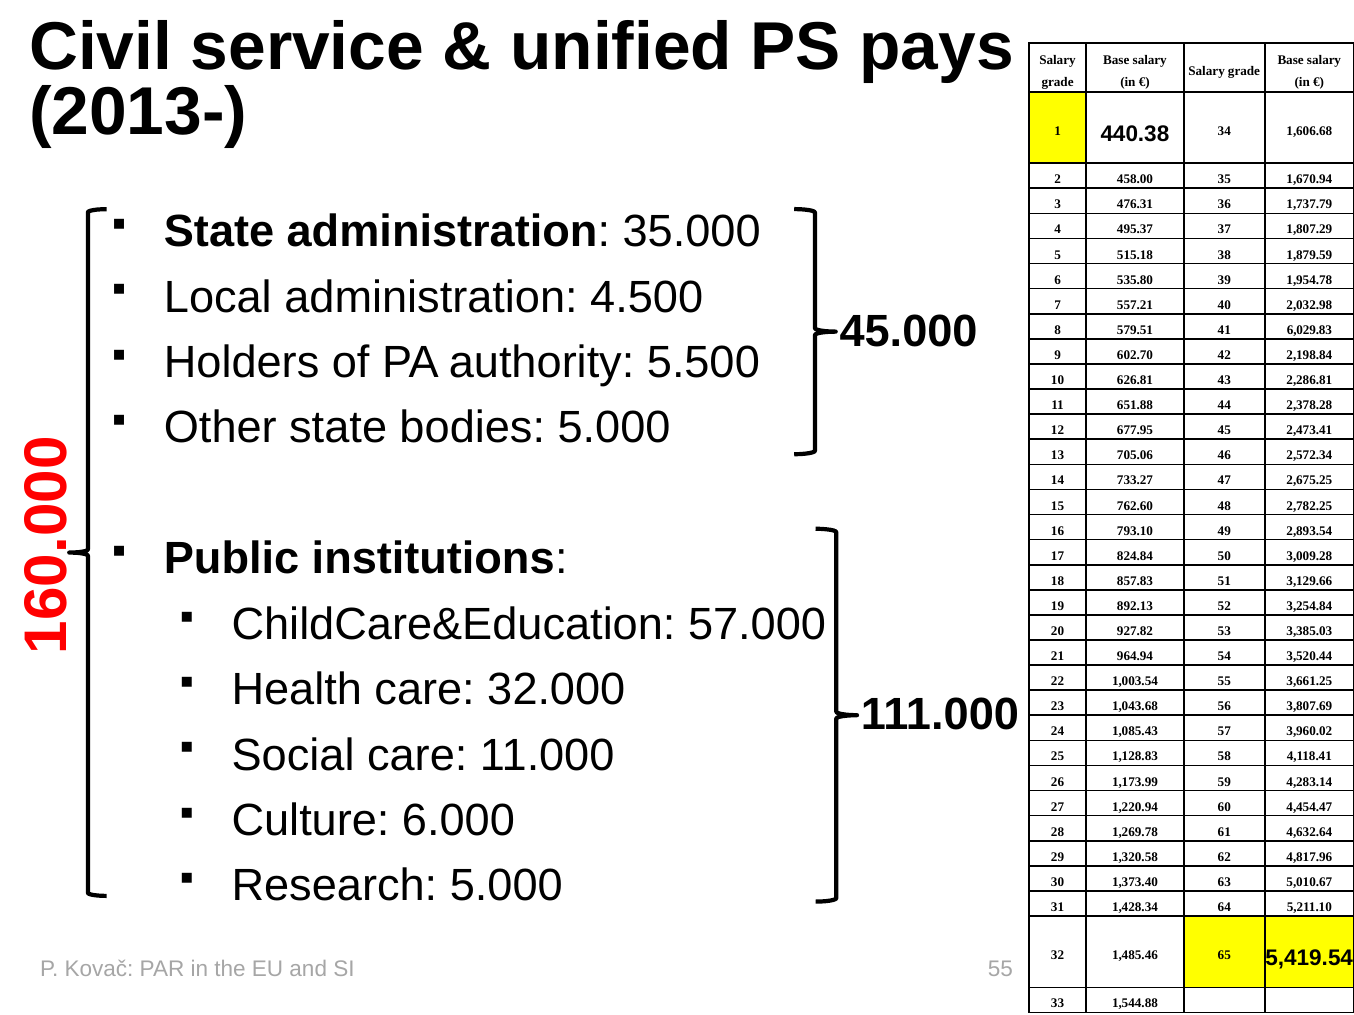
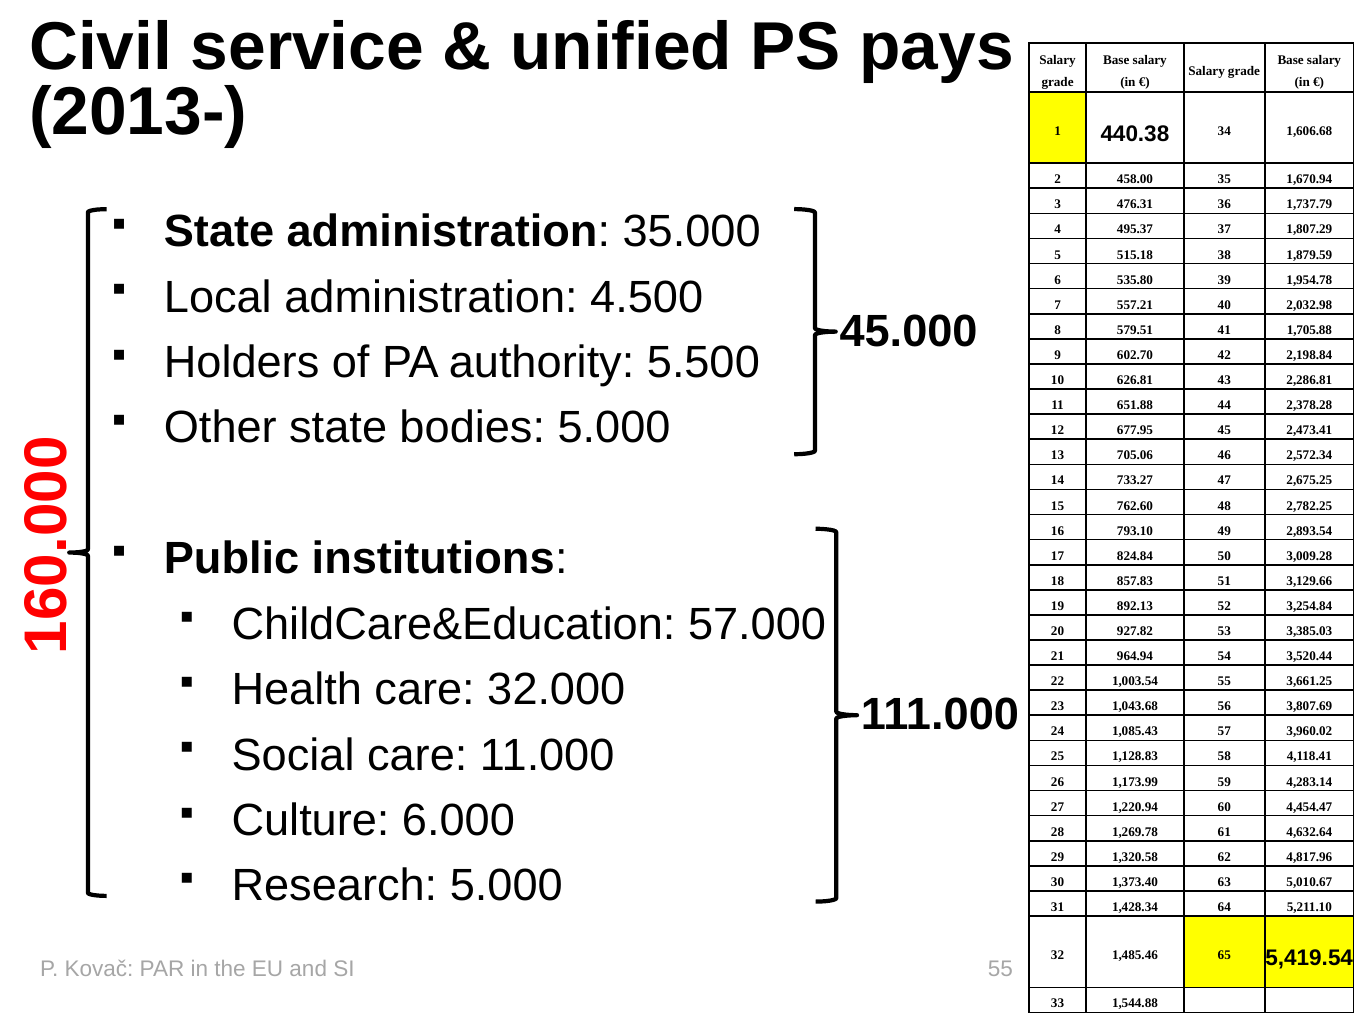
6,029.83: 6,029.83 -> 1,705.88 (1309, 330)
